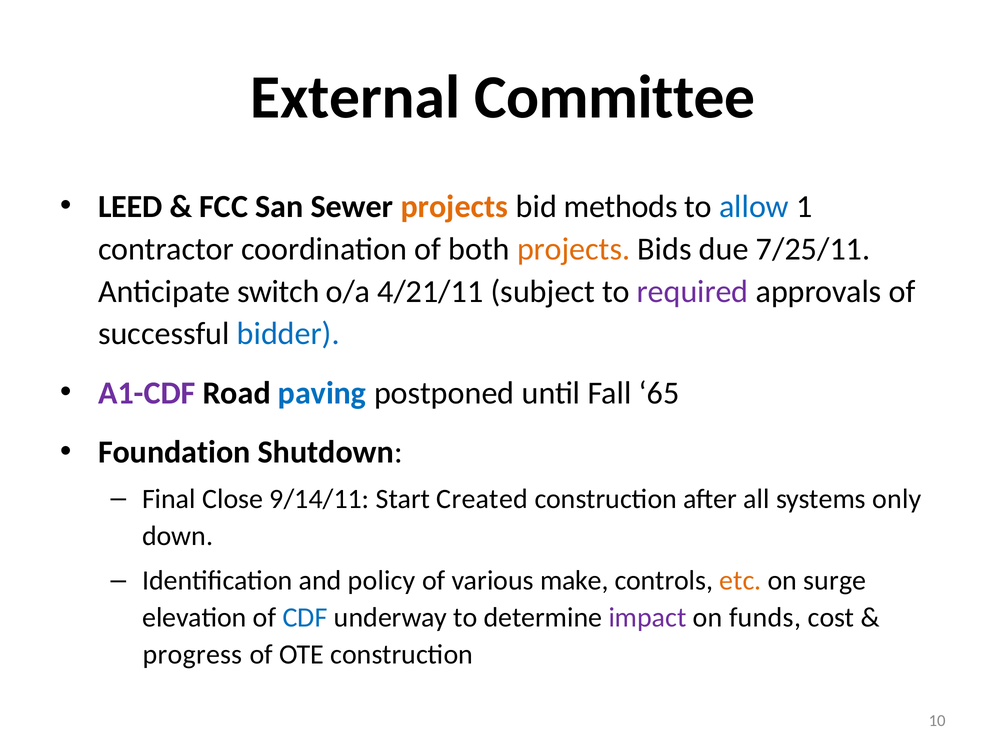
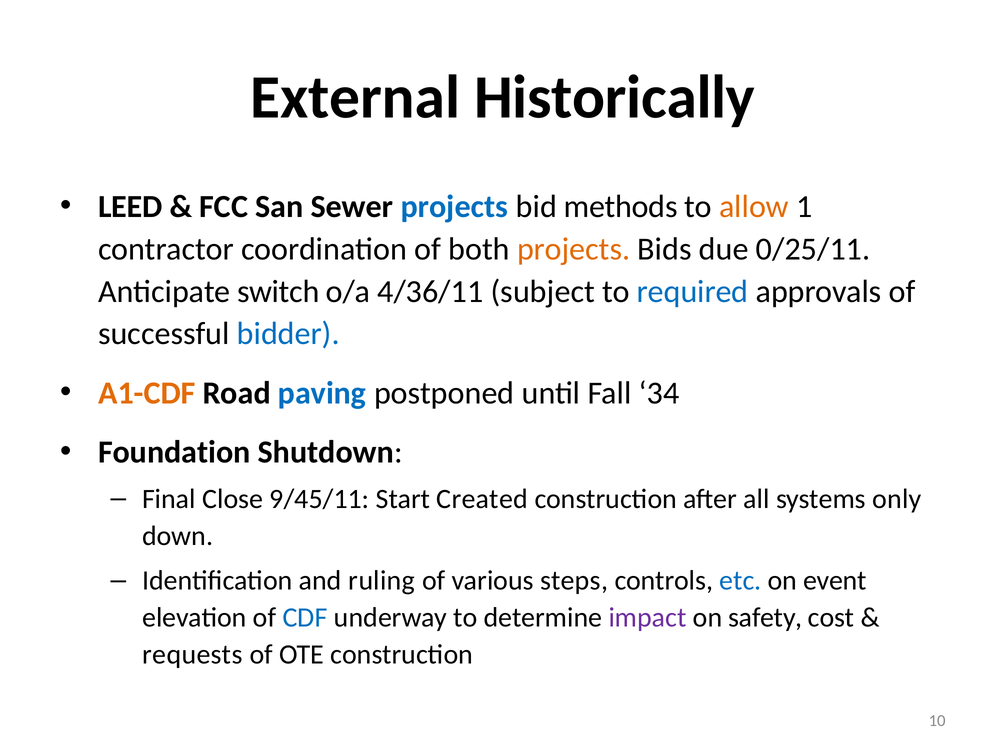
Committee: Committee -> Historically (615, 97)
projects colour: orange -> blue (454, 206)
allow colour: blue -> orange (754, 206)
7/25/11: 7/25/11 -> 0/25/11 (813, 249)
4/21/11: 4/21/11 -> 4/36/11 (430, 291)
required colour: purple -> blue (693, 291)
A1-CDF colour: purple -> orange (147, 393)
65: 65 -> 34 (659, 393)
9/14/11: 9/14/11 -> 9/45/11 (319, 499)
policy: policy -> ruling (382, 580)
make: make -> steps (574, 580)
etc colour: orange -> blue (740, 580)
surge: surge -> event (835, 580)
funds: funds -> safety (765, 617)
progress: progress -> requests (192, 654)
